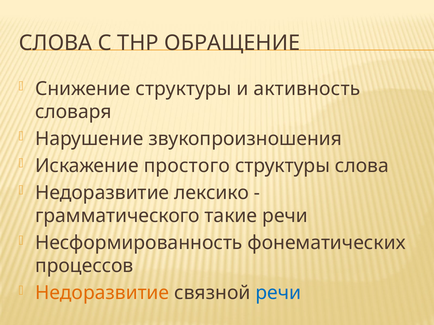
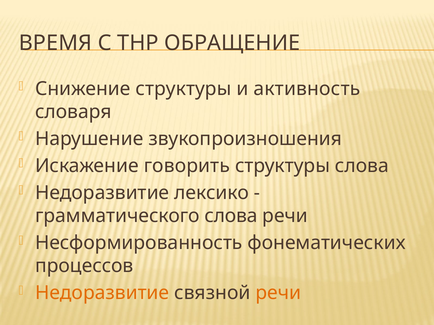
СЛОВА: СЛОВА -> ВРЕМЯ (55, 43)
простого: простого -> говорить (187, 166)
грамматического такие: такие -> слова (231, 216)
речи colour: blue -> orange (278, 293)
